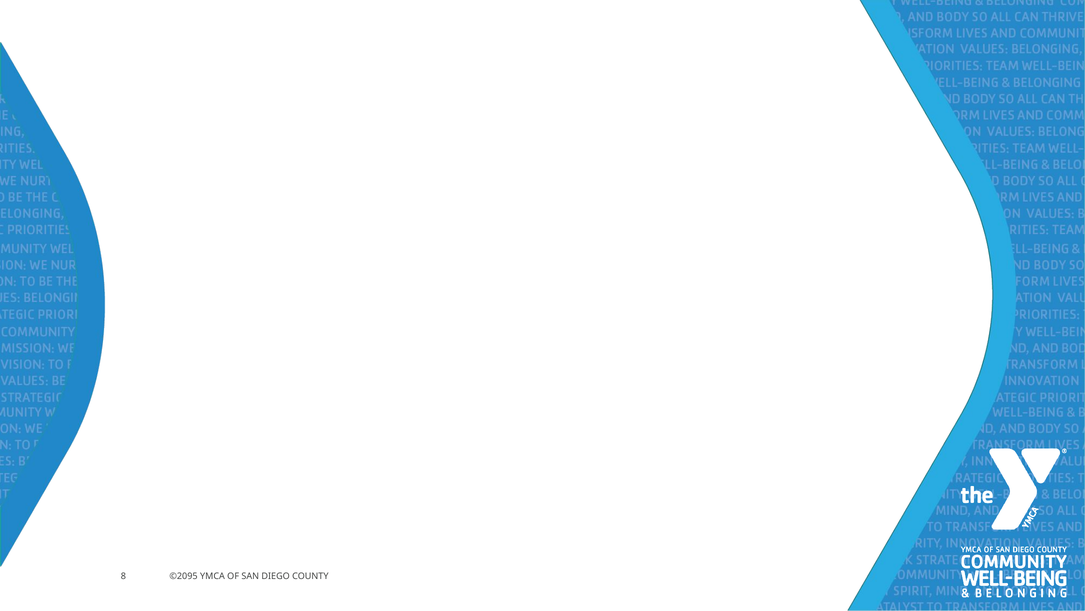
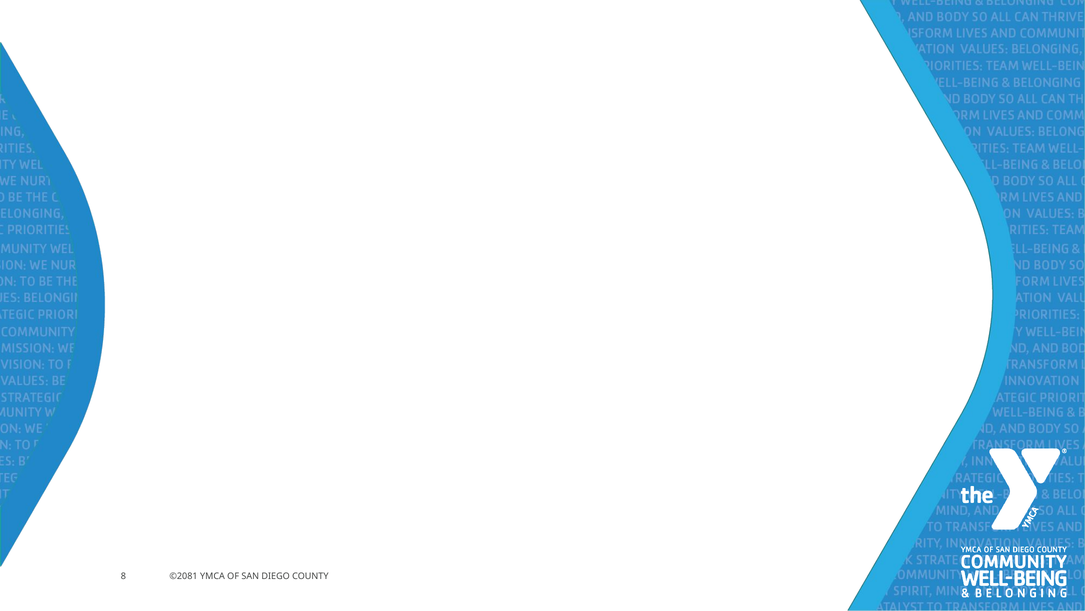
©2095: ©2095 -> ©2081 (184, 576)
